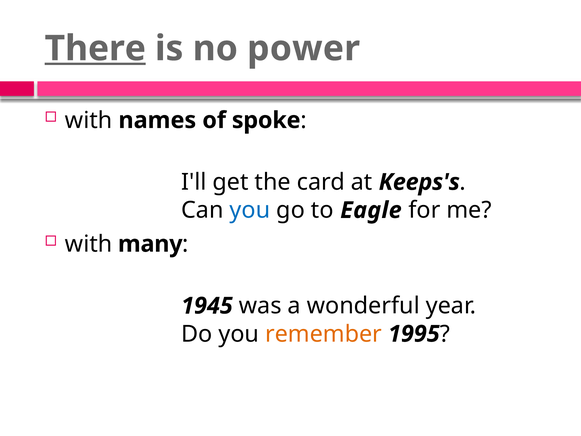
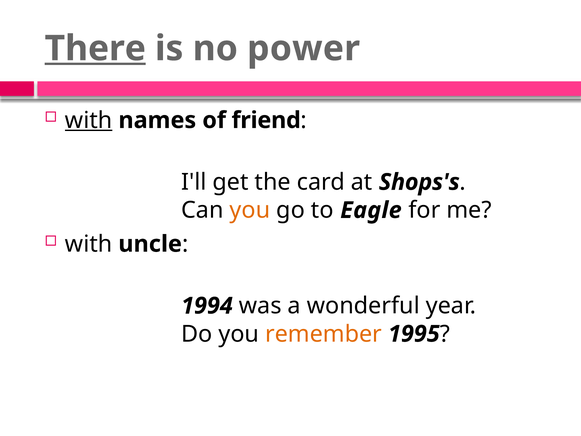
with underline: none -> present (89, 120)
spoke: spoke -> friend (266, 120)
Keeps's: Keeps's -> Shops's (419, 182)
you colour: blue -> orange (250, 210)
many: many -> uncle (150, 244)
1945: 1945 -> 1994 (207, 306)
